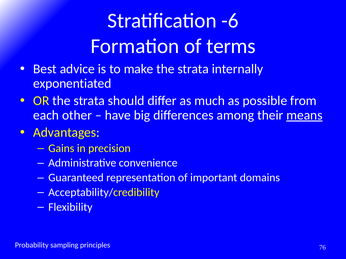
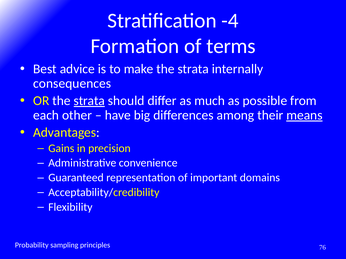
-6: -6 -> -4 (230, 21)
exponentiated: exponentiated -> consequences (72, 84)
strata underline: none -> present (89, 101)
